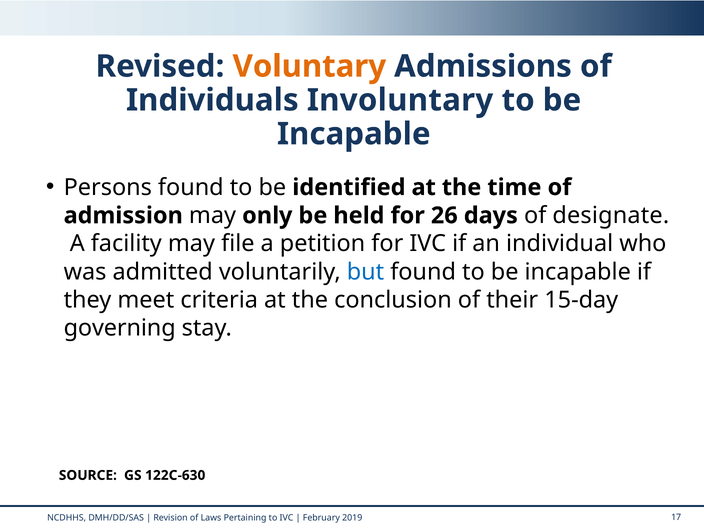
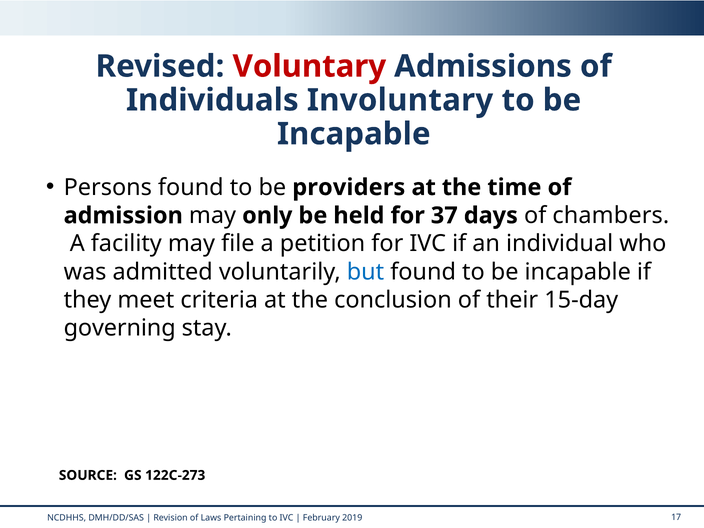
Voluntary colour: orange -> red (309, 66)
identified: identified -> providers (349, 187)
26: 26 -> 37 (444, 216)
designate: designate -> chambers (611, 216)
122C-630: 122C-630 -> 122C-273 (175, 475)
